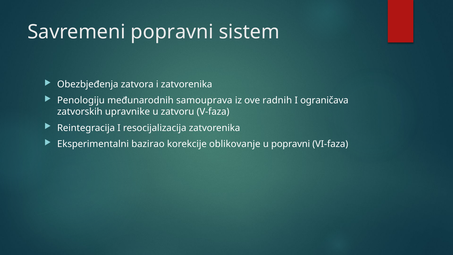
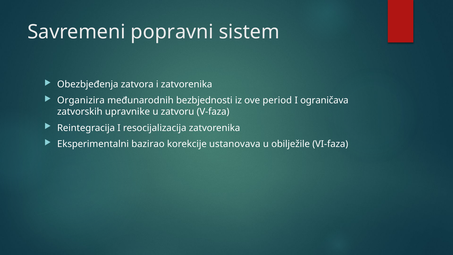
Penologiju: Penologiju -> Organizira (81, 100)
samouprava: samouprava -> bezbjednosti (204, 100)
radnih: radnih -> period (277, 100)
oblikovanje: oblikovanje -> ustanovava (235, 144)
u popravni: popravni -> obilježile (291, 144)
